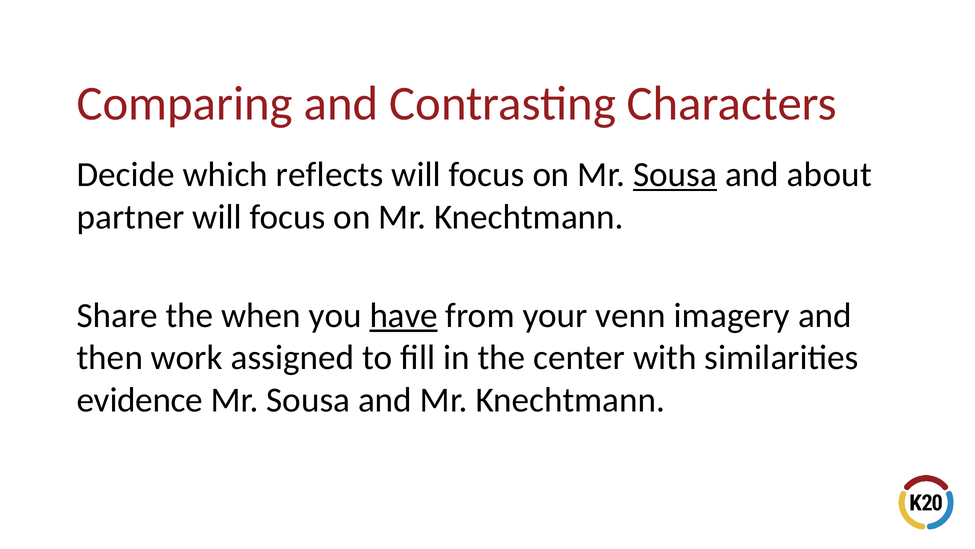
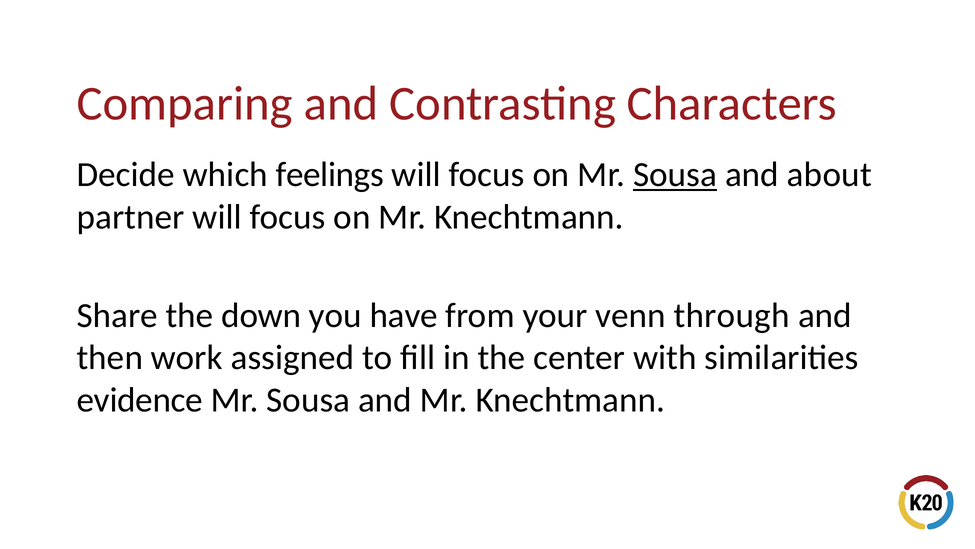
reflects: reflects -> feelings (330, 175)
when: when -> down (261, 315)
have underline: present -> none (404, 315)
imagery: imagery -> through (732, 315)
